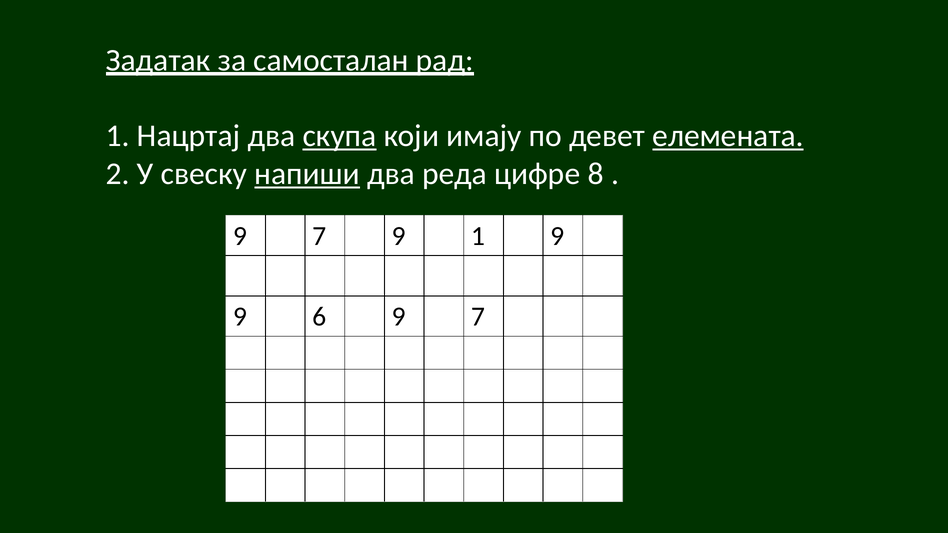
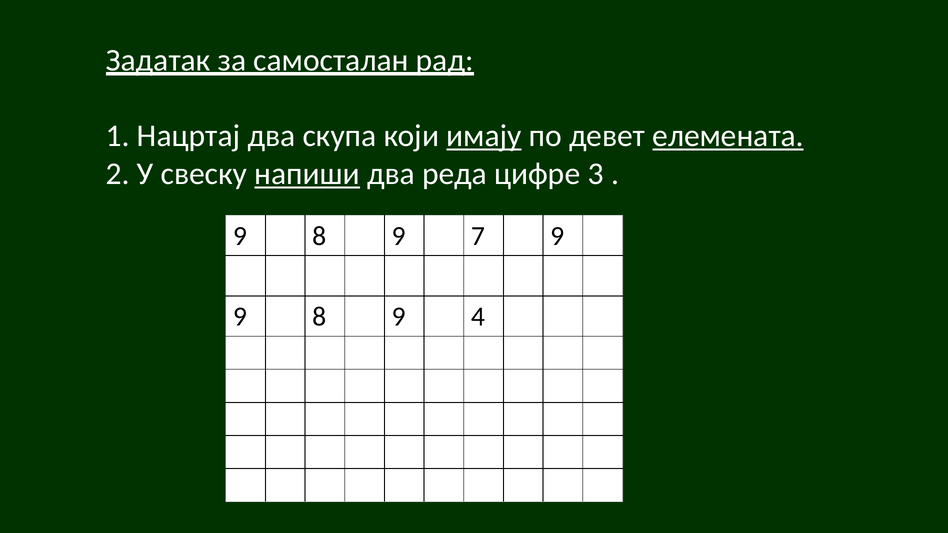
скупа underline: present -> none (339, 136)
имају underline: none -> present (484, 136)
8: 8 -> 3 (596, 174)
7: 7 -> 8 (319, 236)
9 1: 1 -> 7 (478, 236)
6: 6 -> 8 (319, 317)
7: 7 -> 4 (478, 317)
